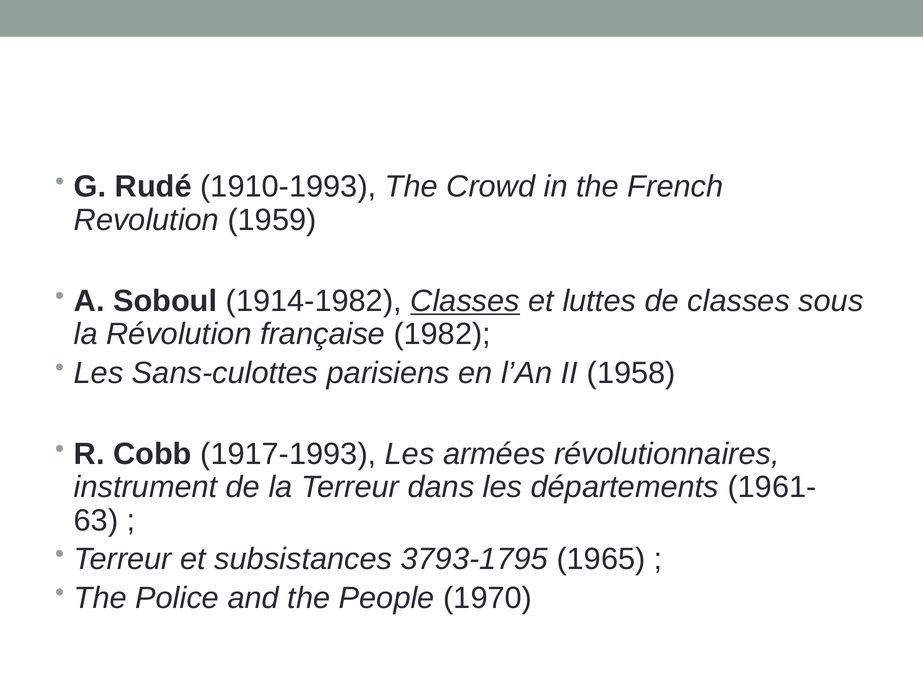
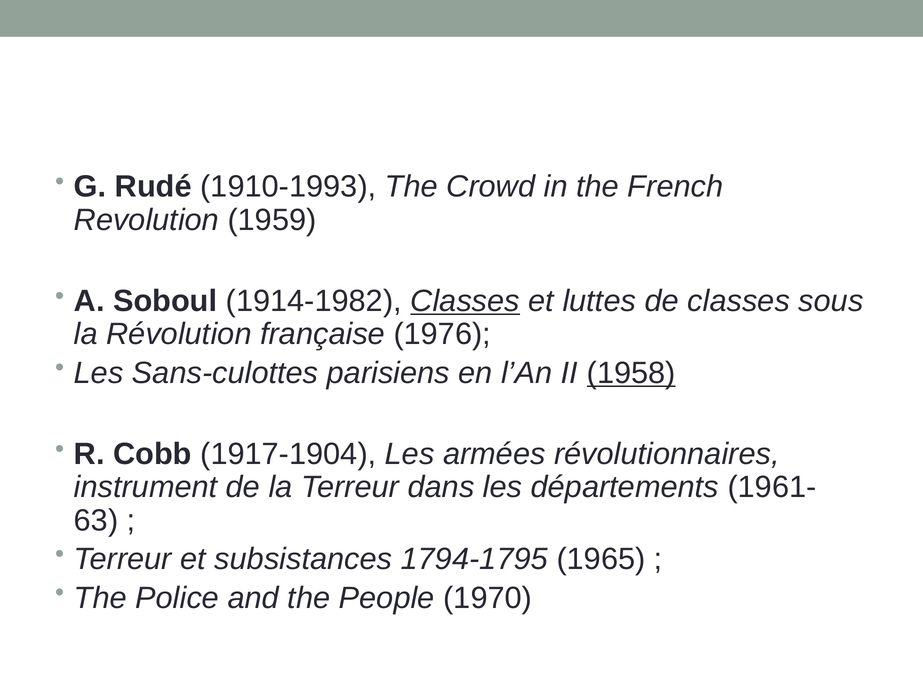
1982: 1982 -> 1976 (442, 334)
1958 underline: none -> present (631, 373)
1917-1993: 1917-1993 -> 1917-1904 (288, 454)
3793-1795: 3793-1795 -> 1794-1795 (474, 559)
